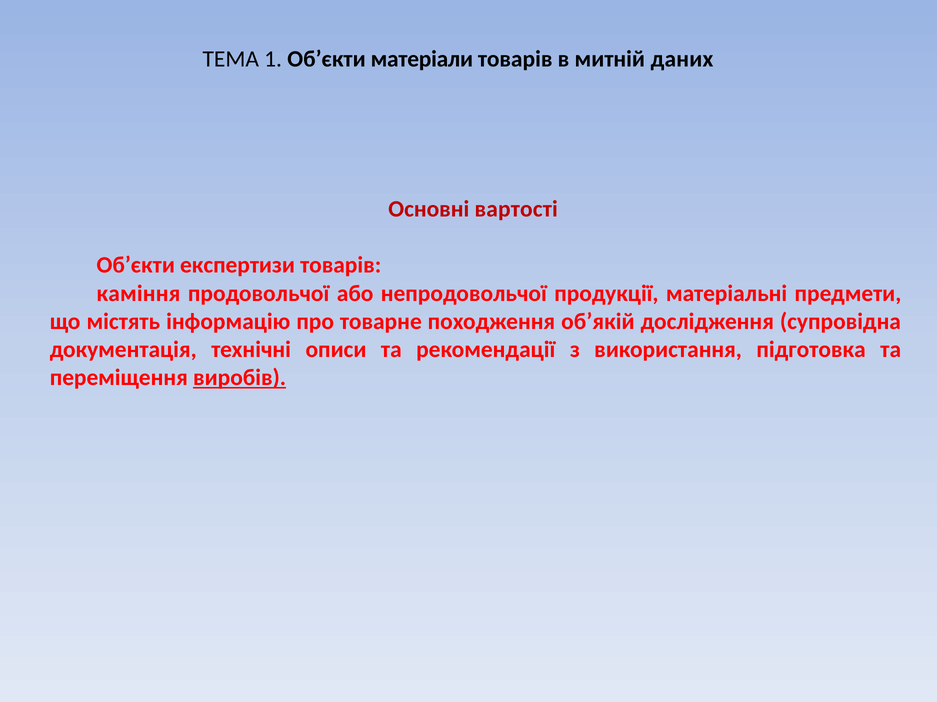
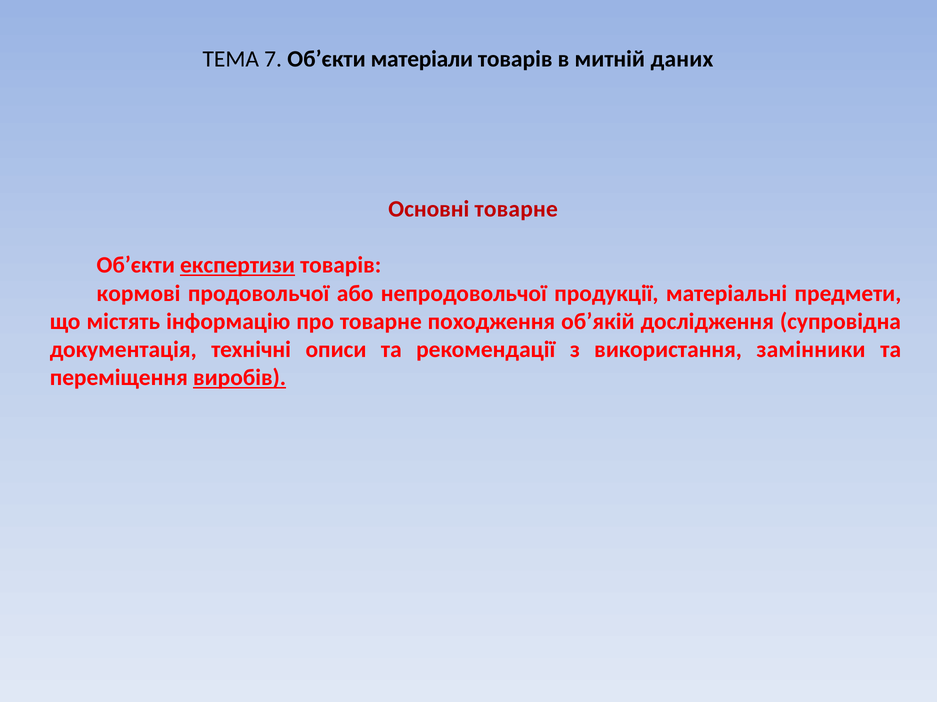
1: 1 -> 7 (273, 59)
Основні вартості: вартості -> товарне (516, 209)
експертизи underline: none -> present (238, 266)
каміння: каміння -> кормові (139, 294)
підготовка: підготовка -> замінники (811, 350)
